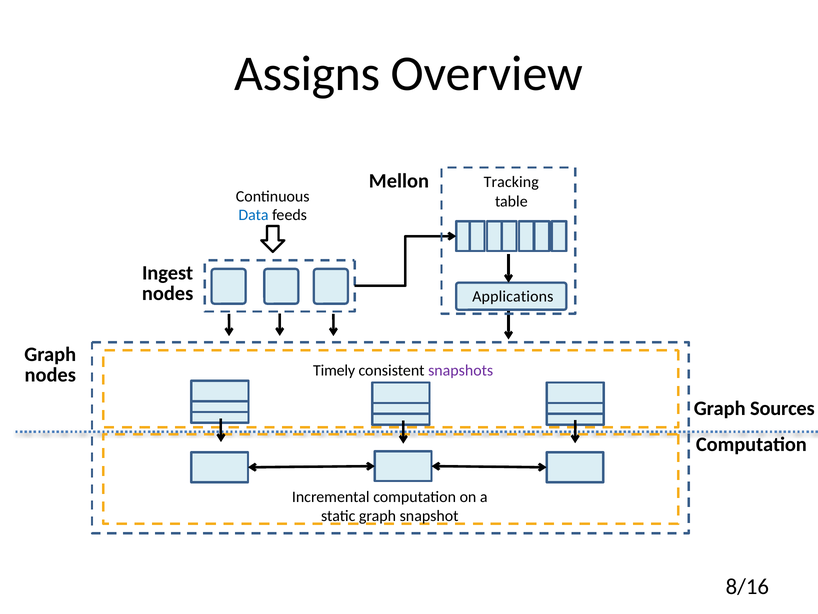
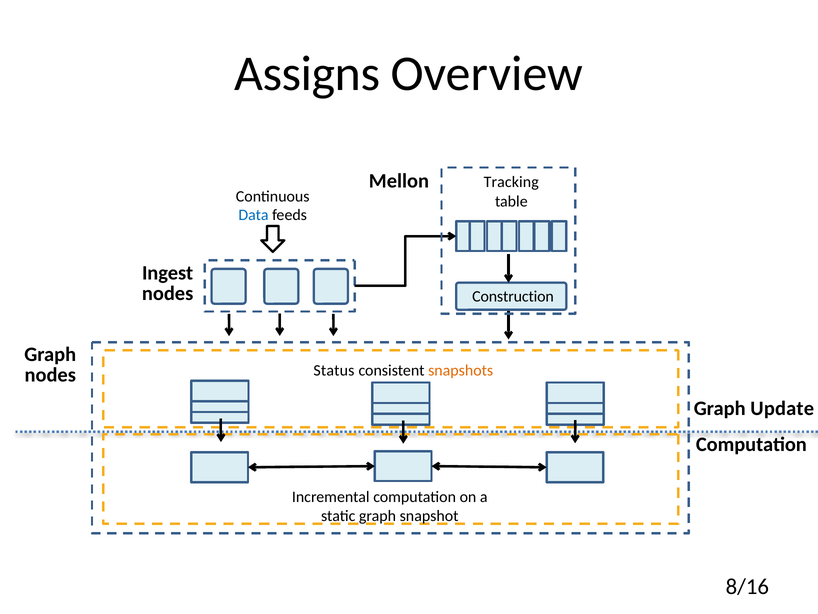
Applications: Applications -> Construction (513, 296)
Timely: Timely -> Status (334, 370)
snapshots colour: purple -> orange (461, 370)
Sources: Sources -> Update (782, 408)
